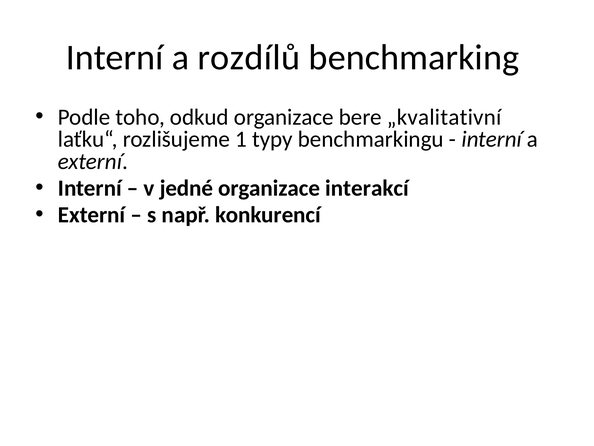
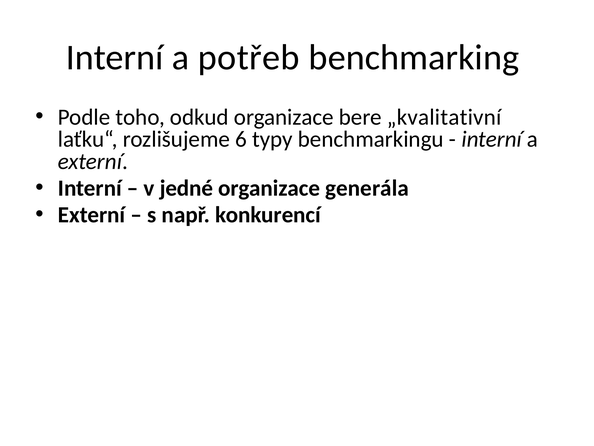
rozdílů: rozdílů -> potřeb (249, 58)
1: 1 -> 6 (241, 139)
interakcí: interakcí -> generála (367, 188)
